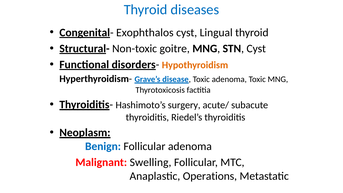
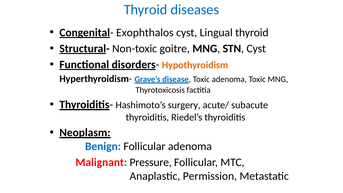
Swelling: Swelling -> Pressure (151, 162)
Operations: Operations -> Permission (210, 176)
